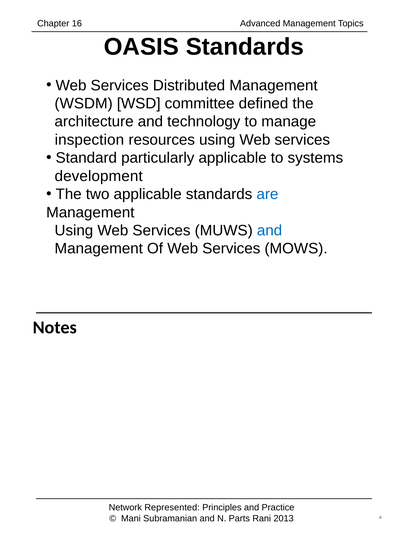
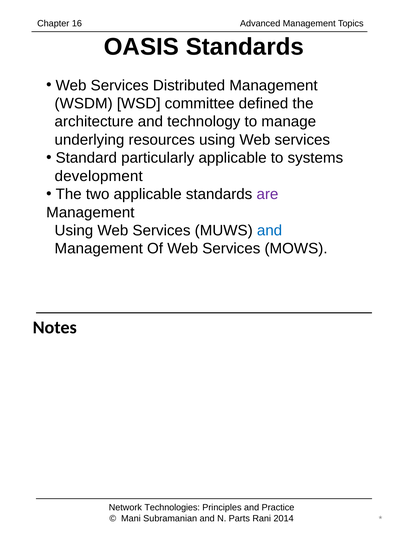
inspection: inspection -> underlying (89, 140)
are colour: blue -> purple (267, 194)
Represented: Represented -> Technologies (172, 507)
2013: 2013 -> 2014 (284, 518)
